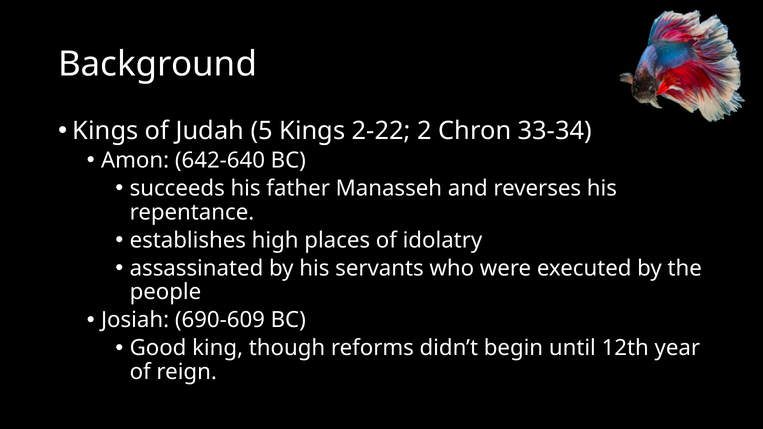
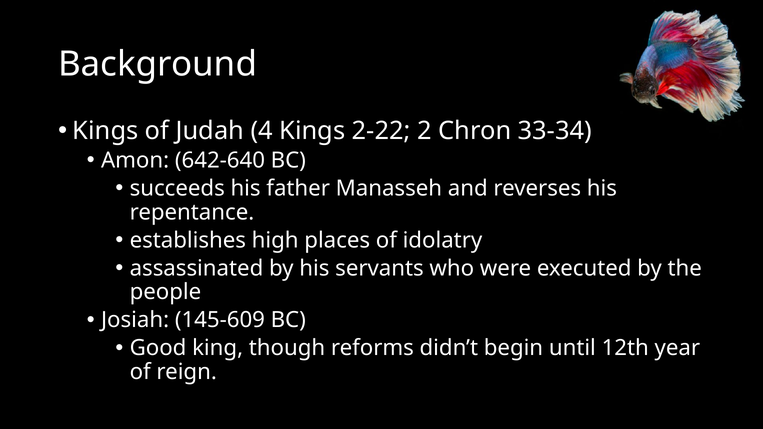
5: 5 -> 4 (262, 131)
690-609: 690-609 -> 145-609 (220, 320)
